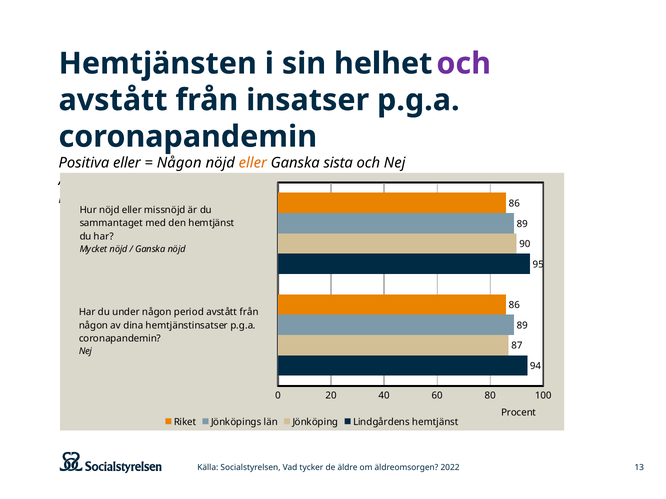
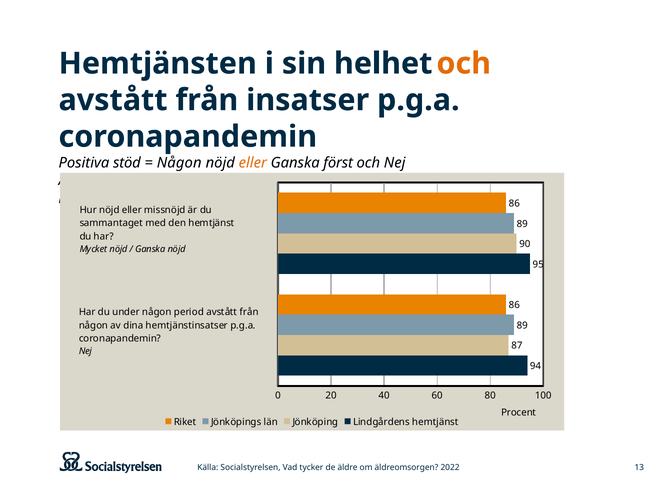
och colour: purple -> orange (464, 64)
Positiva eller: eller -> stöd (127, 163)
sista: sista -> först (338, 163)
